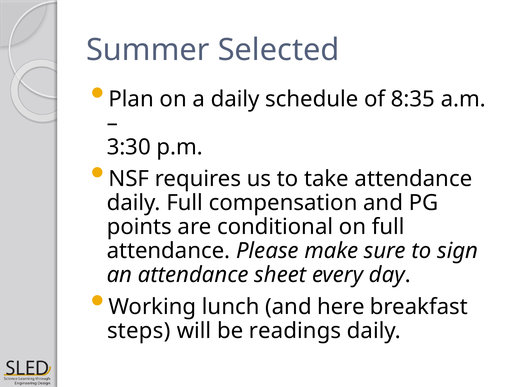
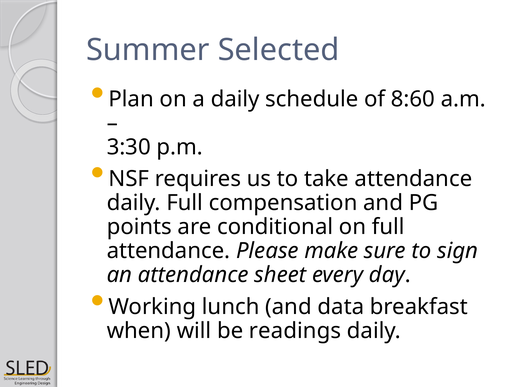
8:35: 8:35 -> 8:60 (413, 99)
here: here -> data (341, 307)
steps: steps -> when (139, 331)
